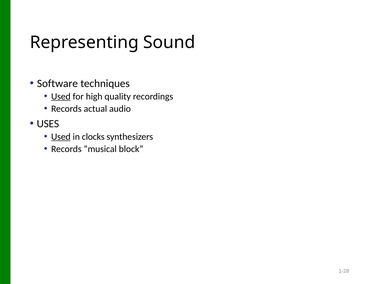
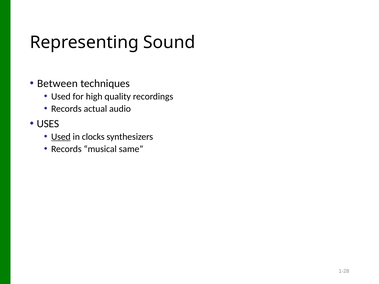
Software: Software -> Between (57, 83)
Used underline: present -> none (61, 97)
block: block -> same (131, 149)
